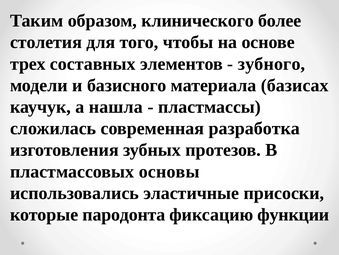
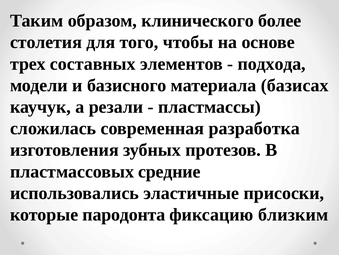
зубного: зубного -> подхода (272, 64)
нашла: нашла -> резали (116, 107)
основы: основы -> средние (169, 171)
функции: функции -> близким (293, 214)
